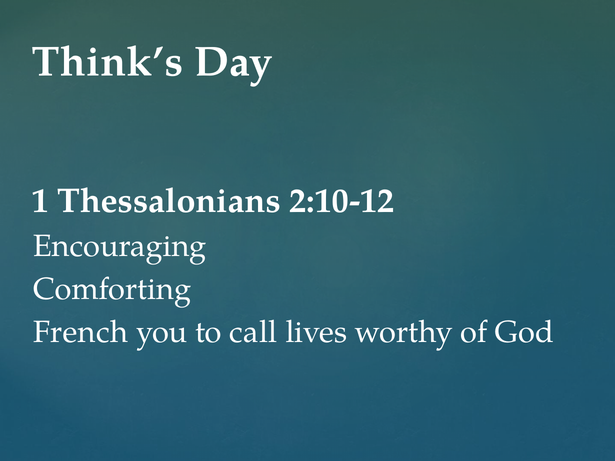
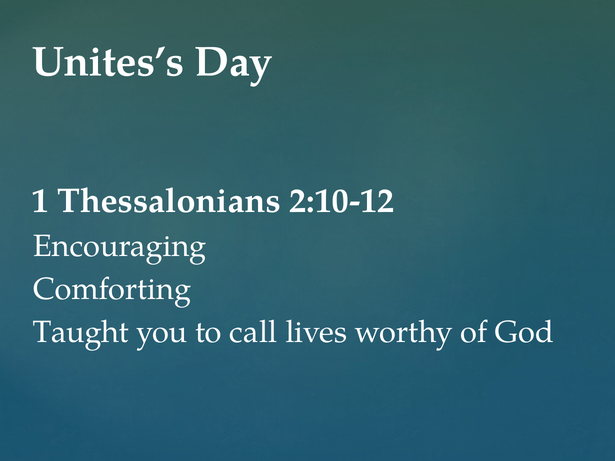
Think’s: Think’s -> Unites’s (108, 62)
French: French -> Taught (81, 332)
